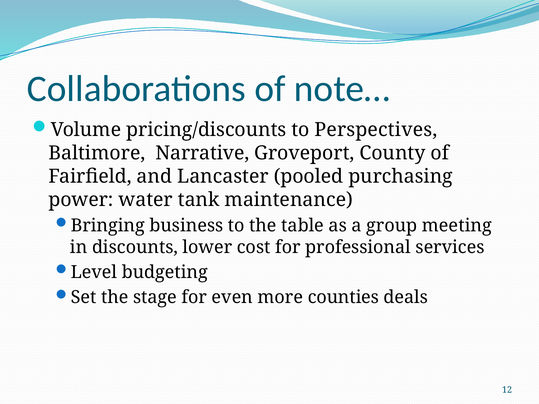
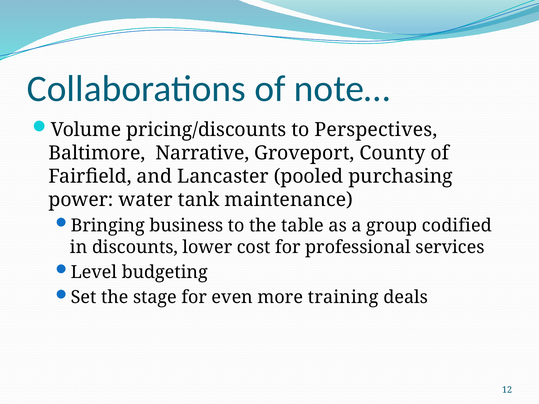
meeting: meeting -> codified (457, 226)
counties: counties -> training (343, 298)
